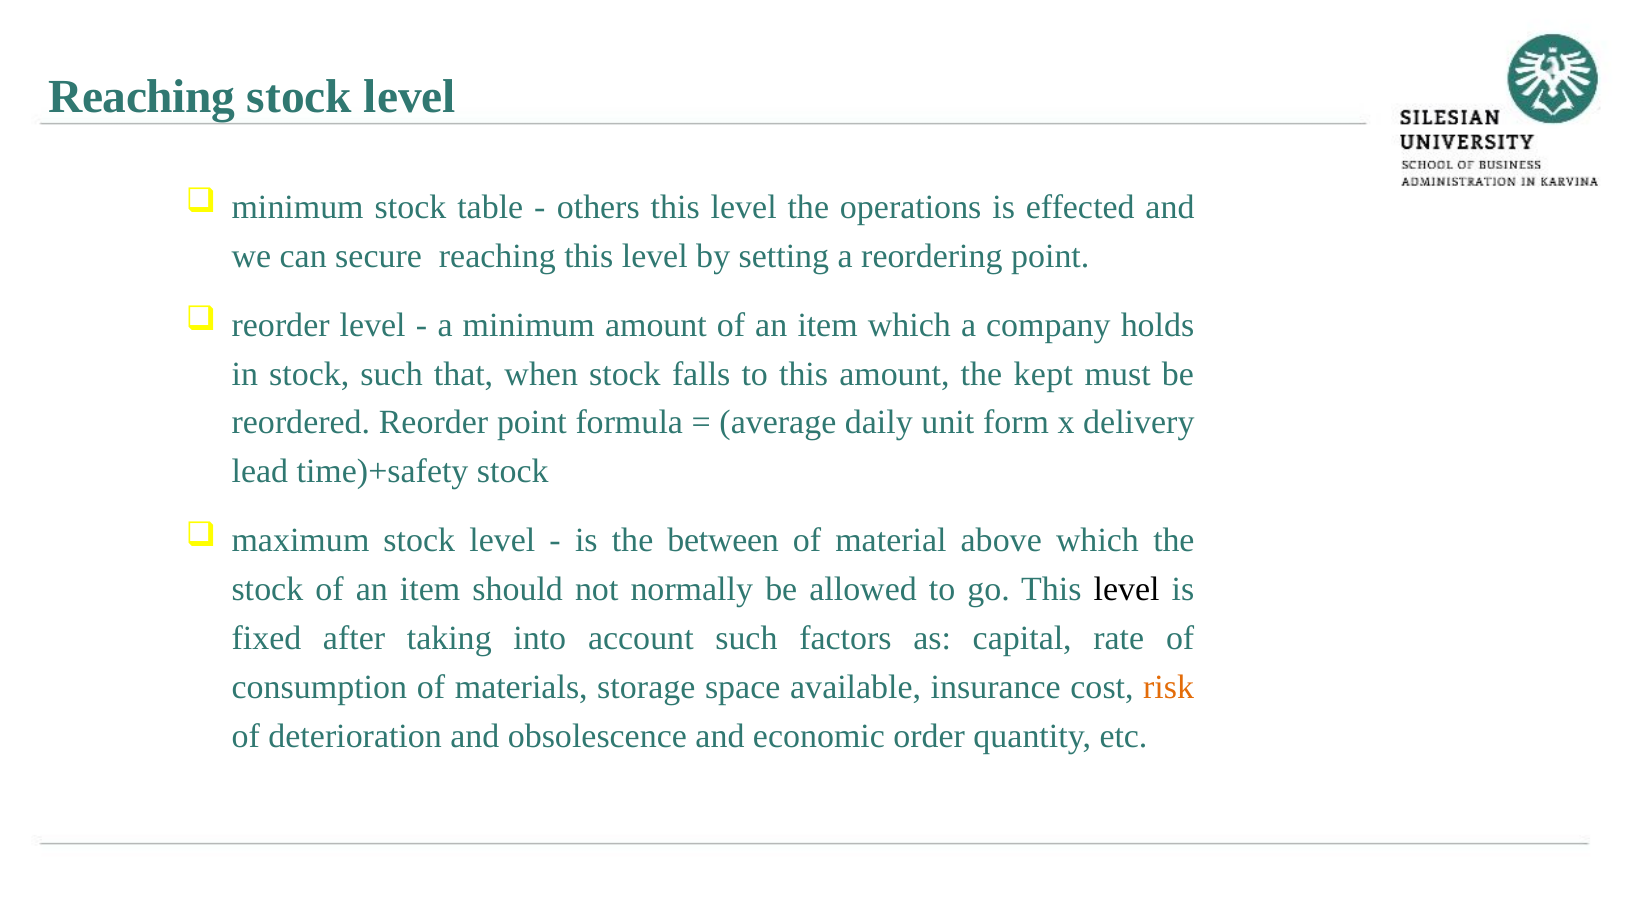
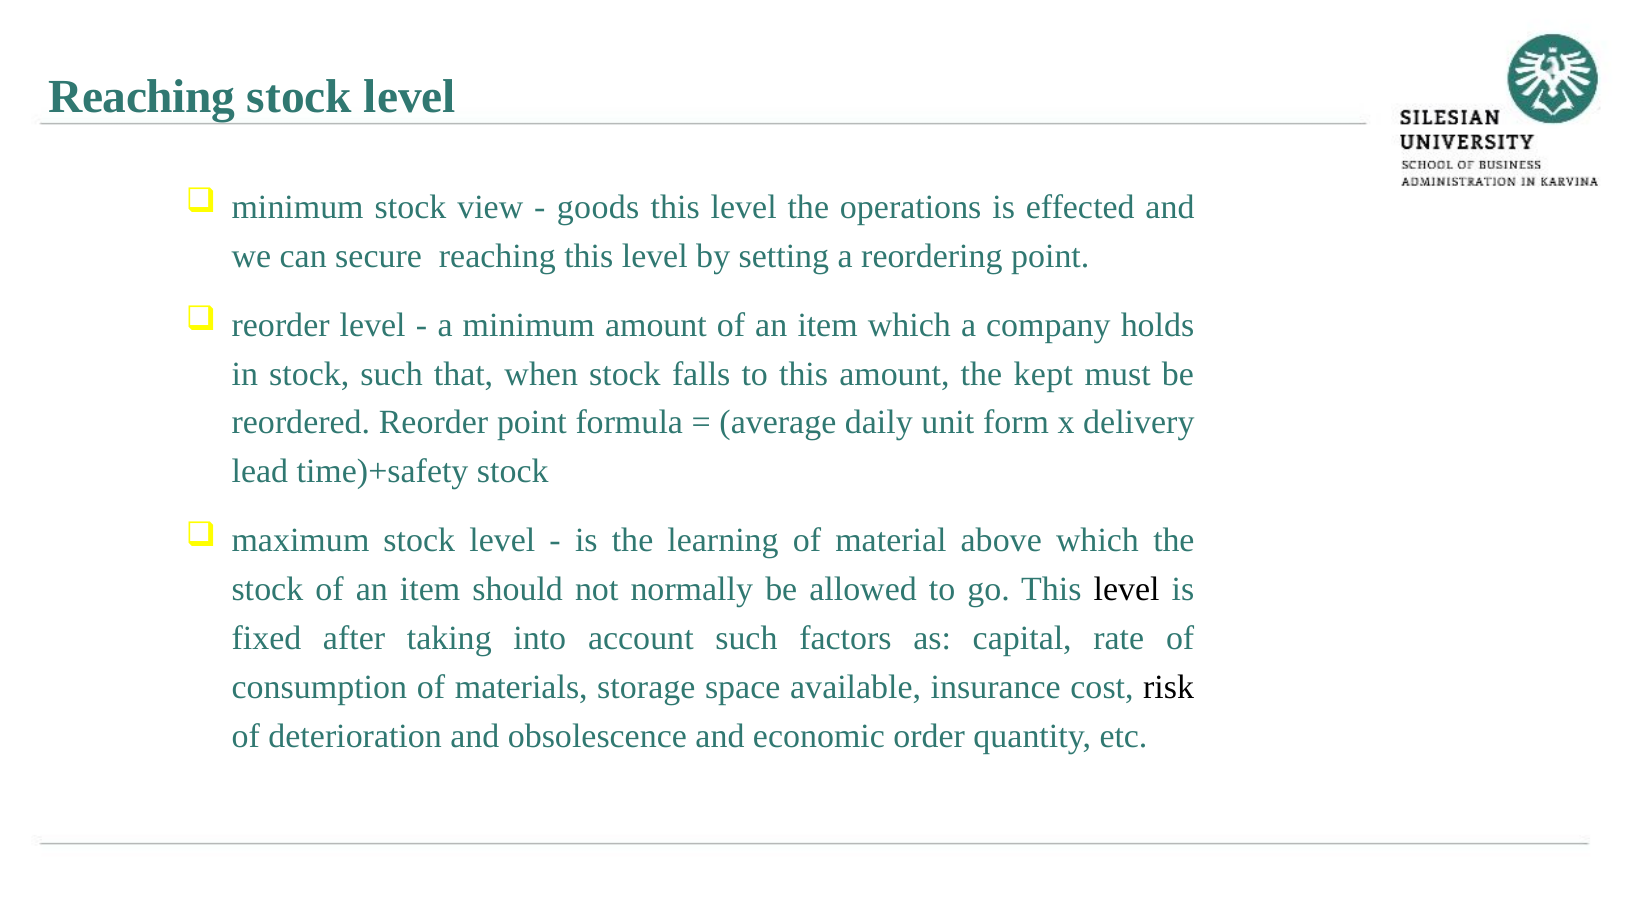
table: table -> view (490, 207)
others: others -> goods (598, 207)
between: between -> learning (723, 541)
risk colour: orange -> black (1169, 688)
